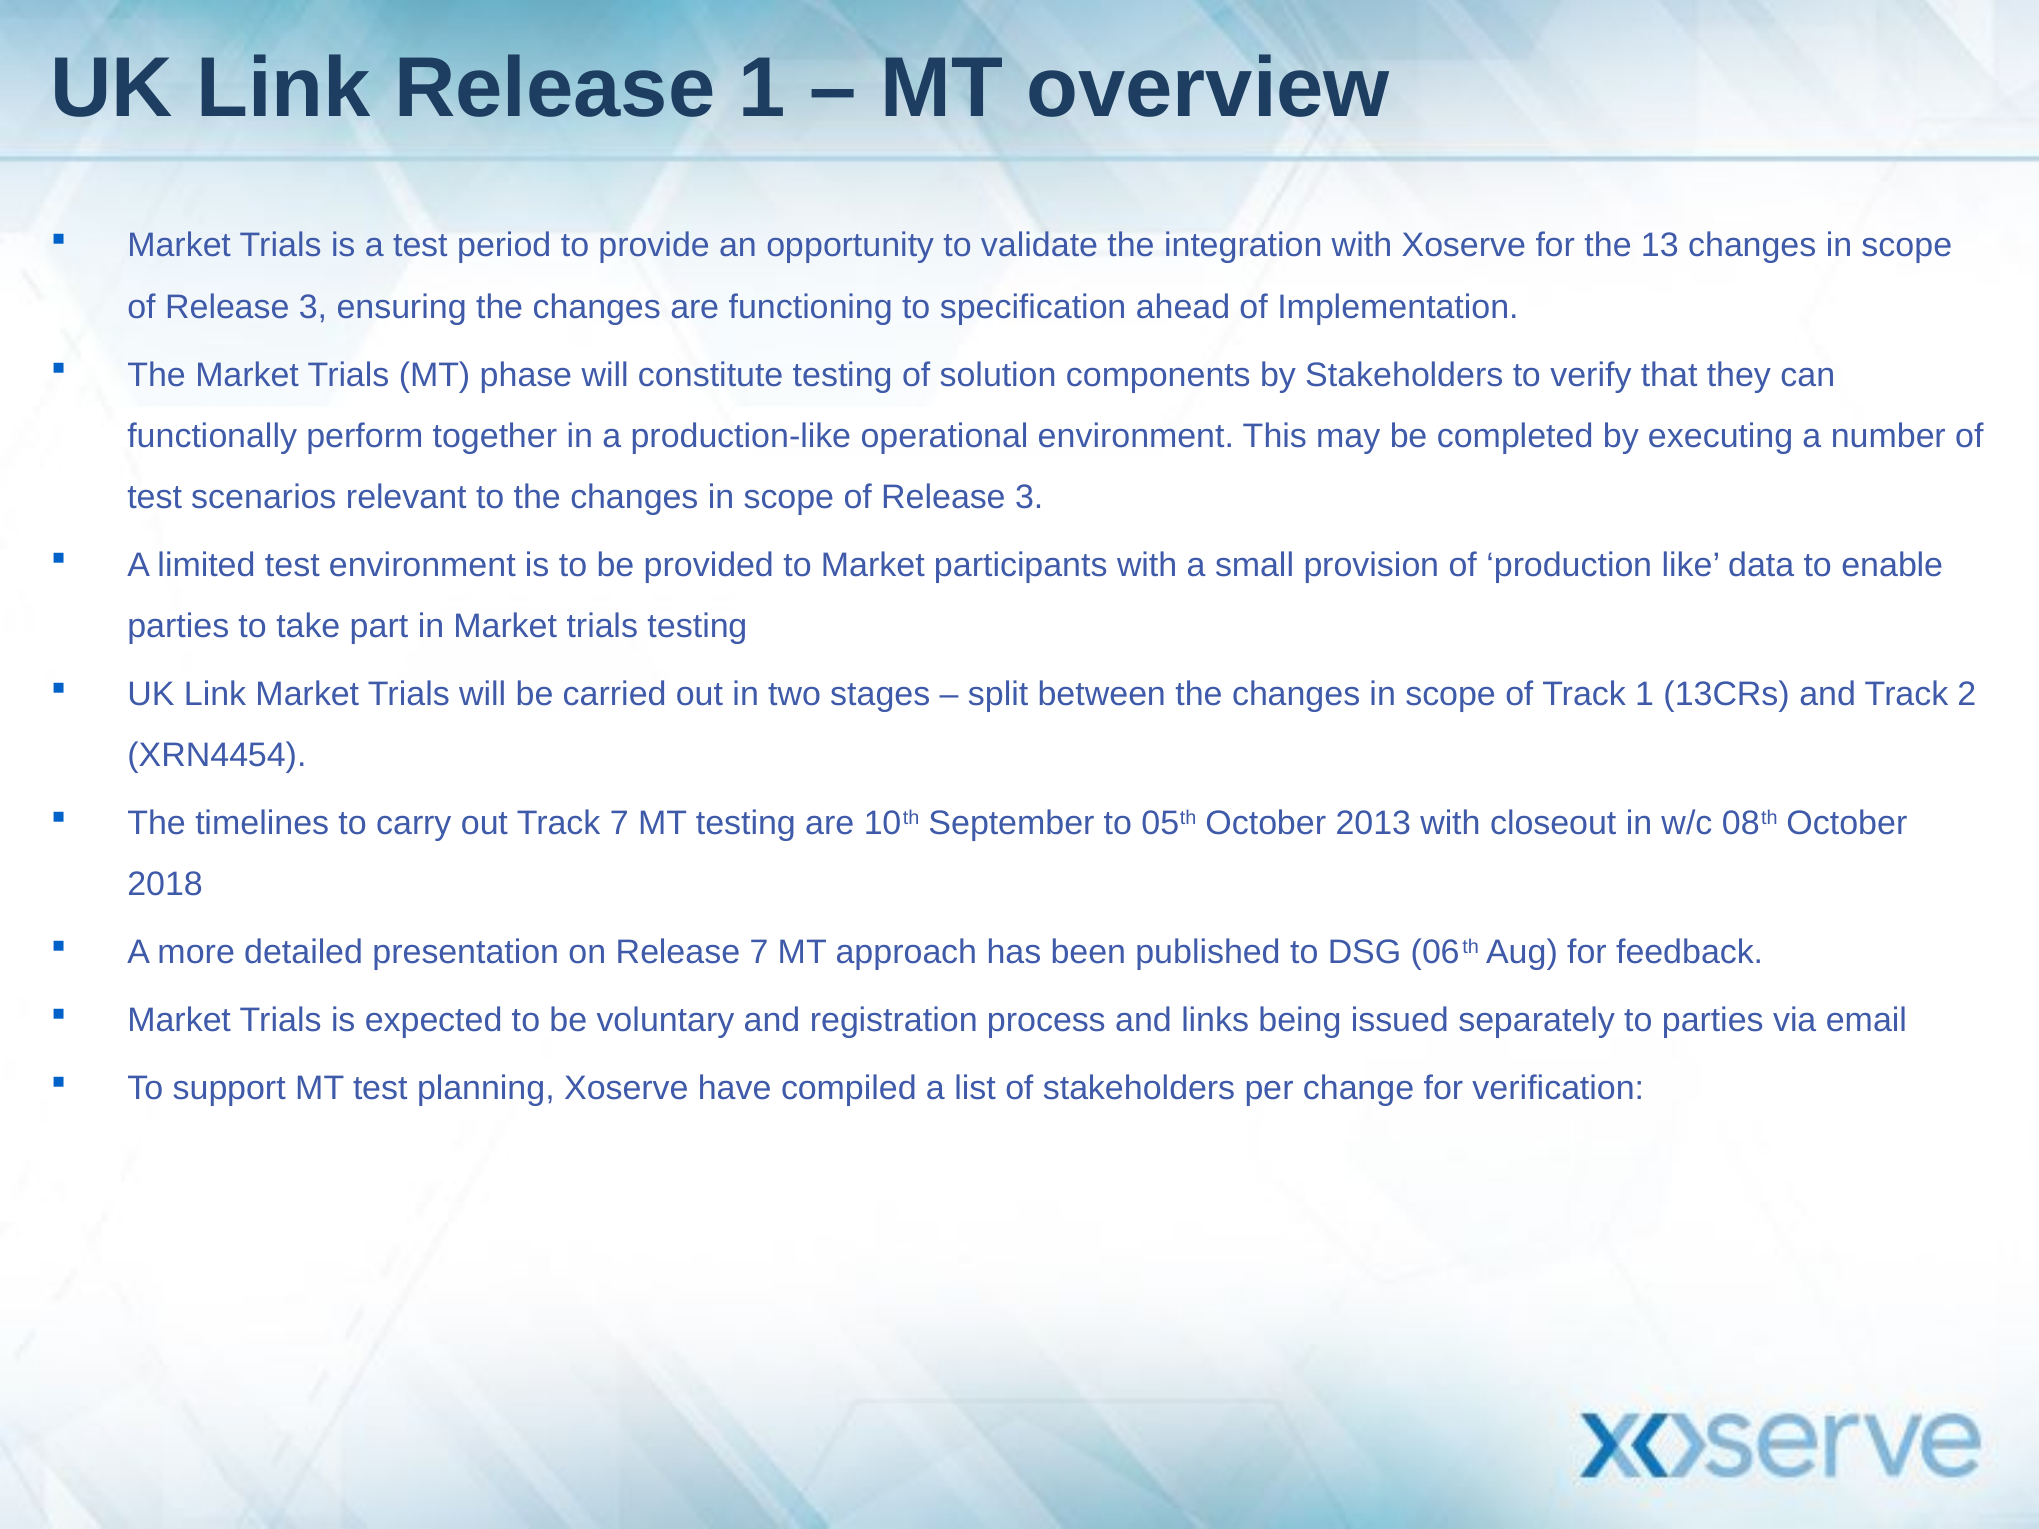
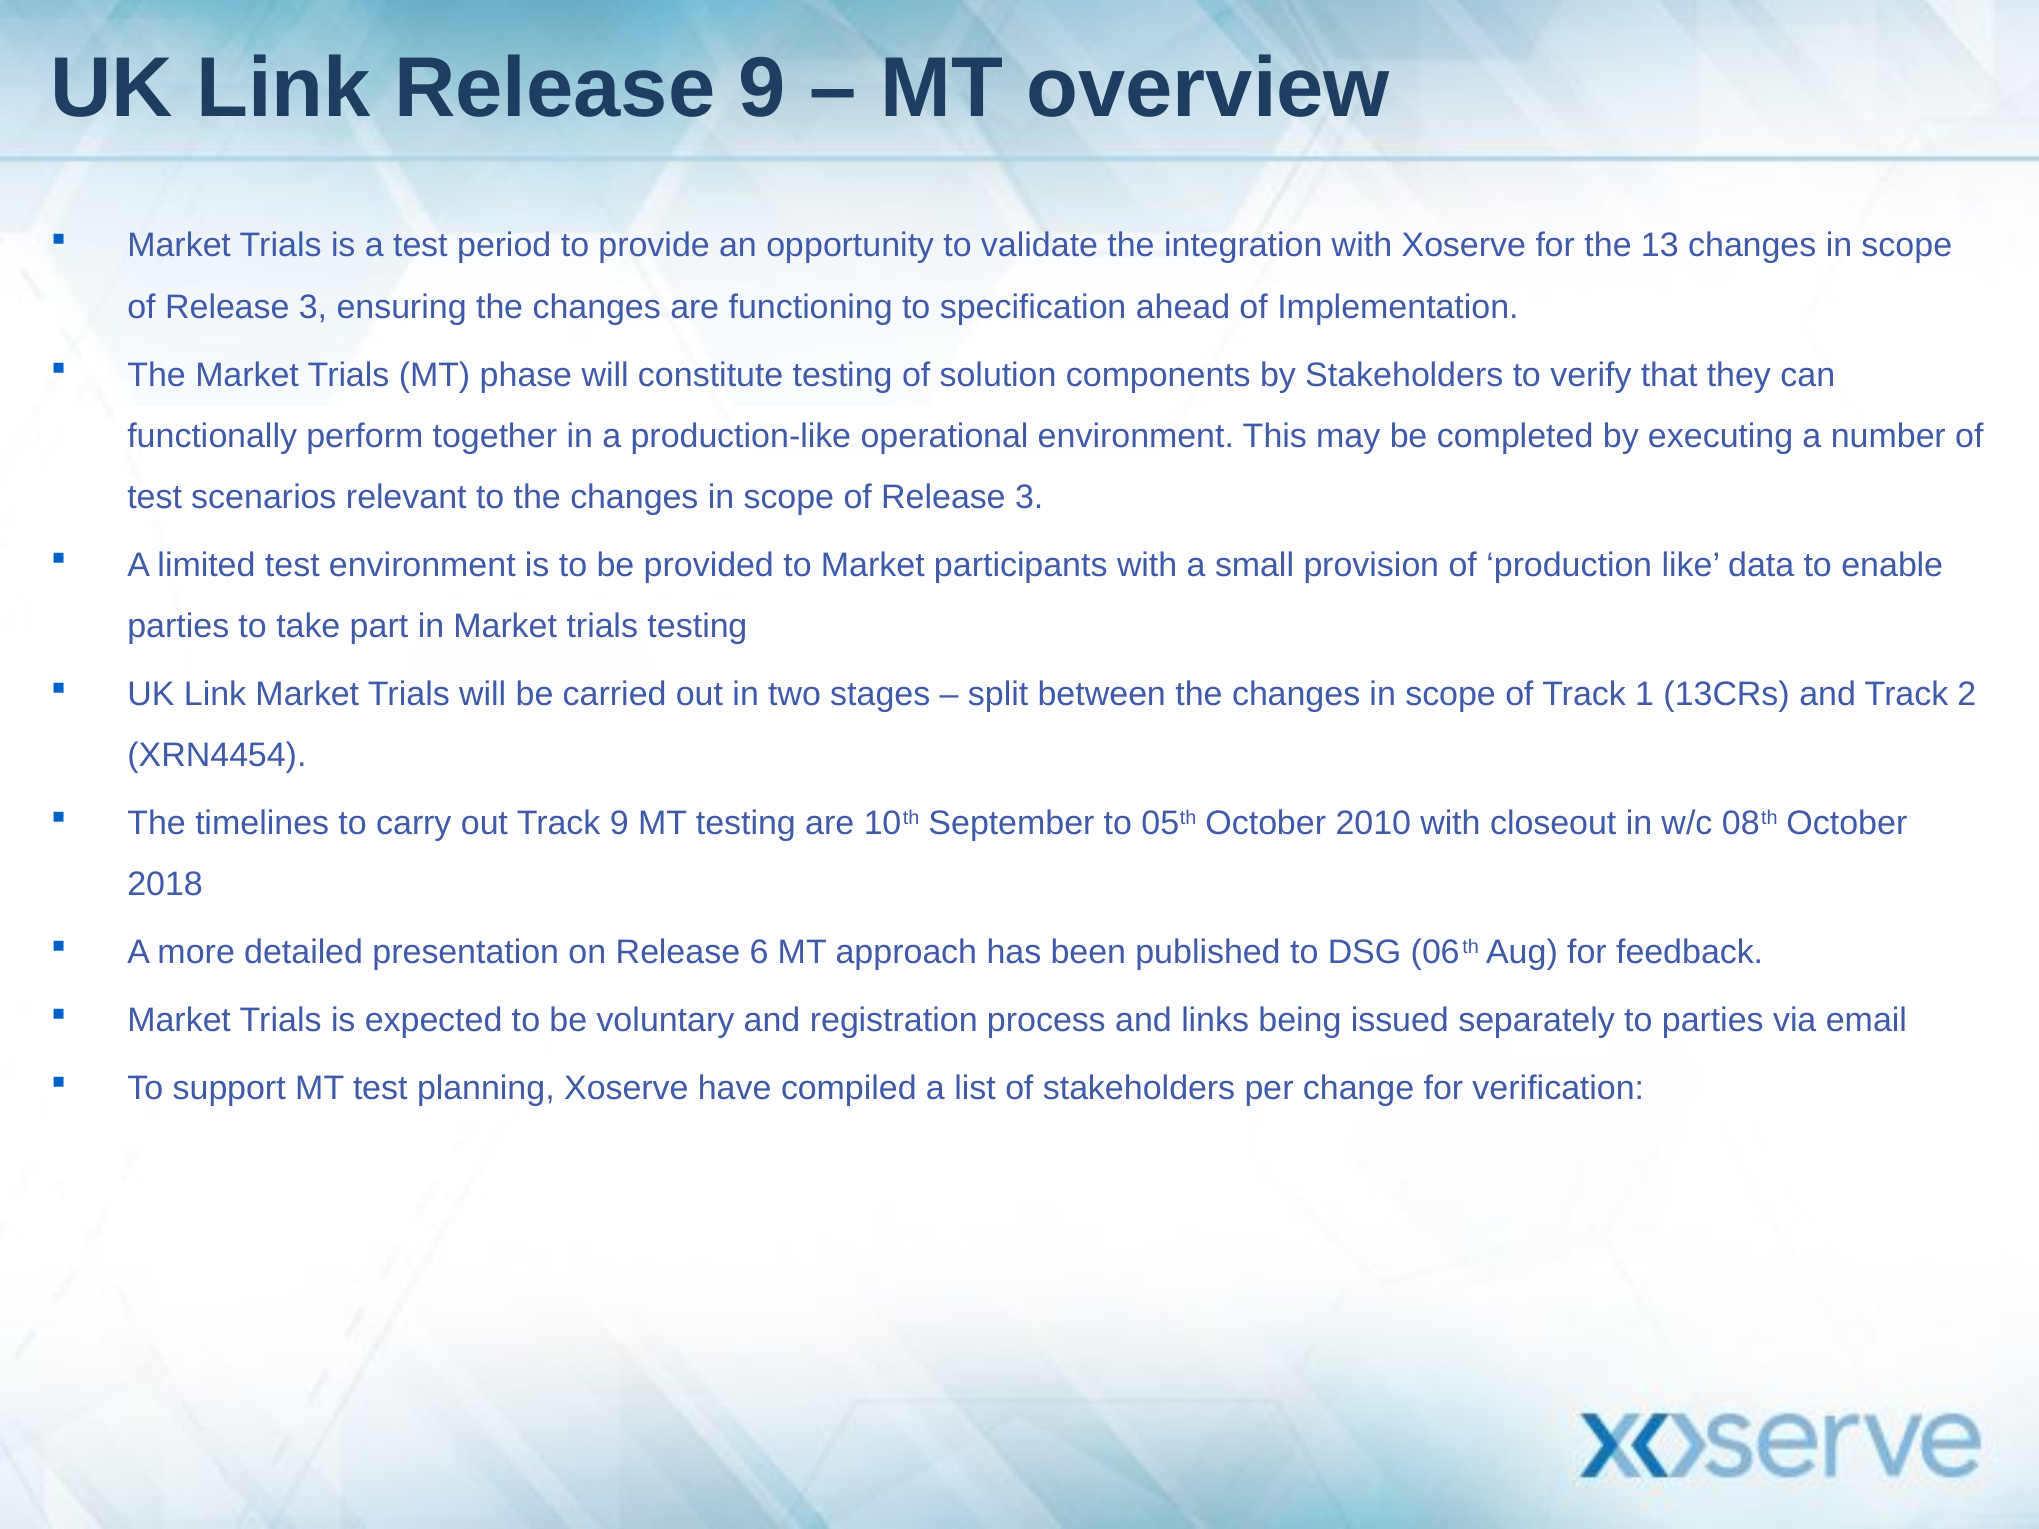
Release 1: 1 -> 9 (762, 88)
Track 7: 7 -> 9 (619, 824)
2013: 2013 -> 2010 (1373, 824)
Release 7: 7 -> 6 (759, 953)
